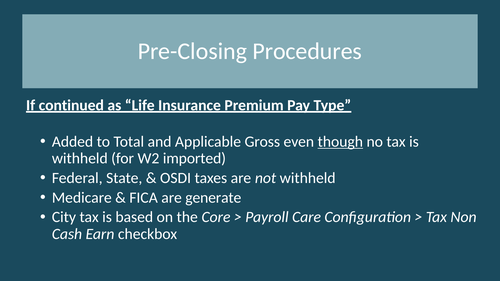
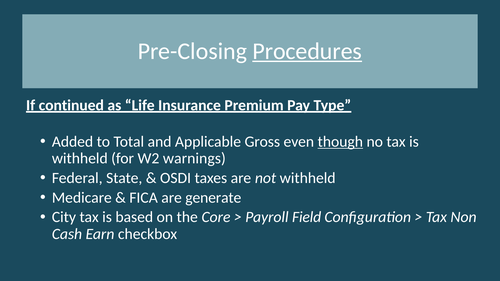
Procedures underline: none -> present (307, 51)
imported: imported -> warnings (194, 159)
Care: Care -> Field (307, 217)
